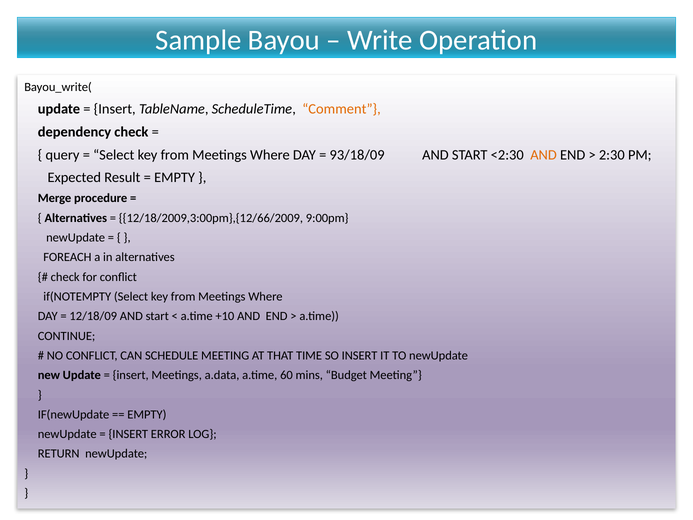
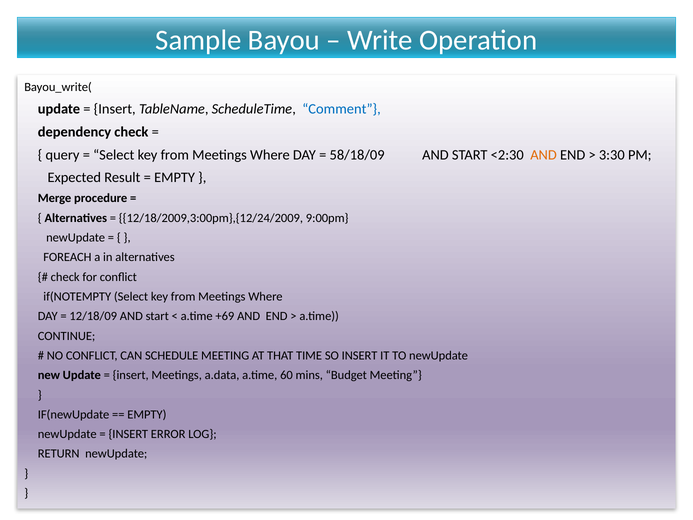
Comment colour: orange -> blue (342, 109)
93/18/09: 93/18/09 -> 58/18/09 (357, 155)
2:30: 2:30 -> 3:30 (612, 155)
12/18/2009,3:00pm},{12/66/2009: 12/18/2009,3:00pm},{12/66/2009 -> 12/18/2009,3:00pm},{12/24/2009 (211, 218)
+10: +10 -> +69 (225, 316)
